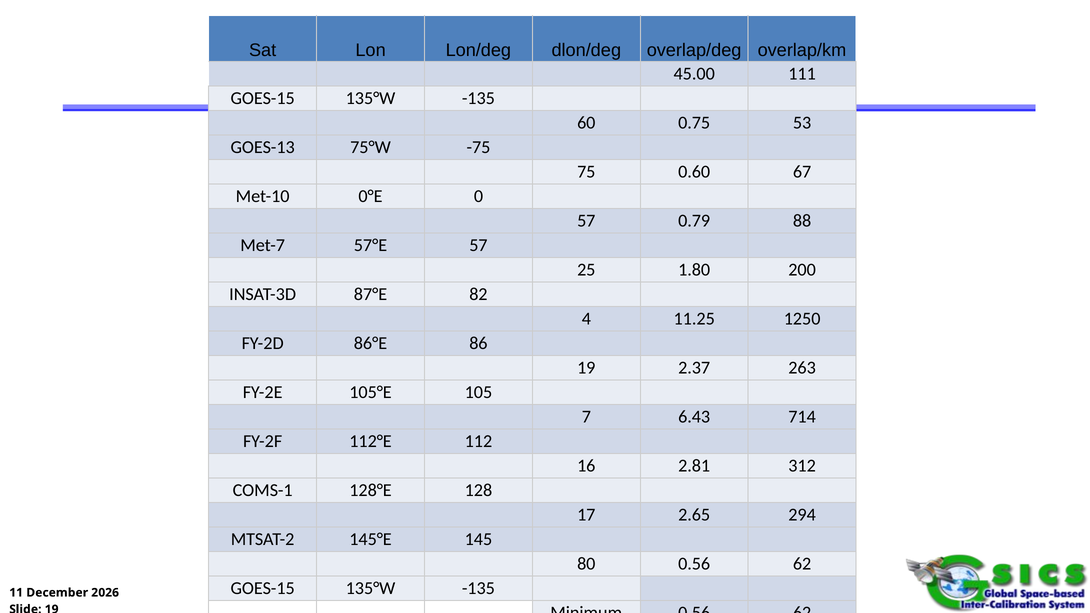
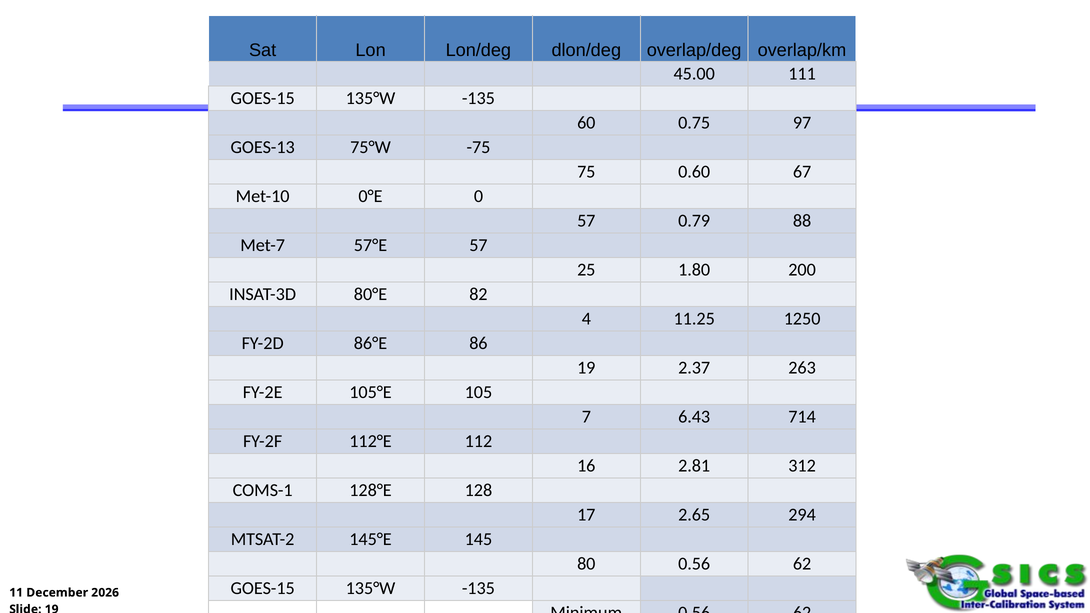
53: 53 -> 97 (802, 123)
87°E: 87°E -> 80°E (371, 294)
